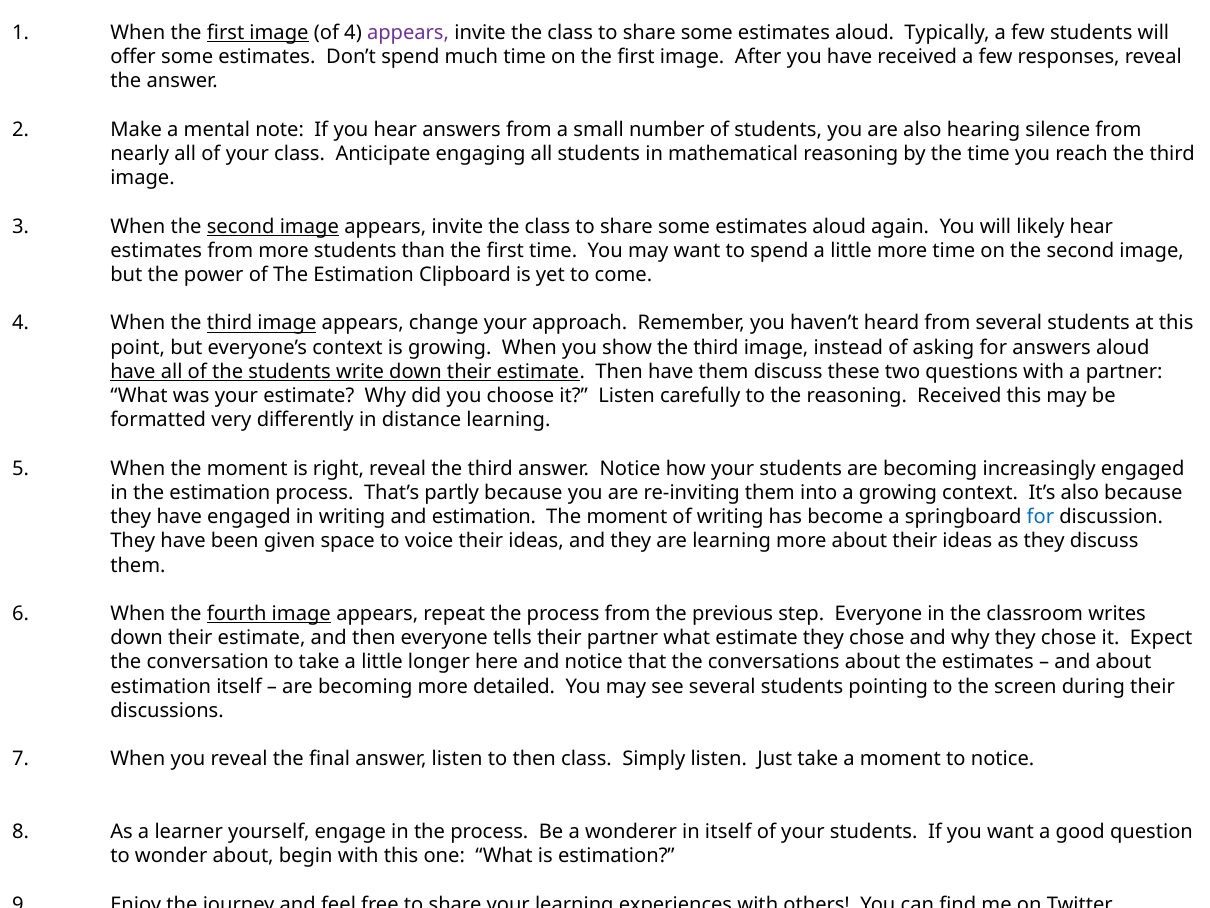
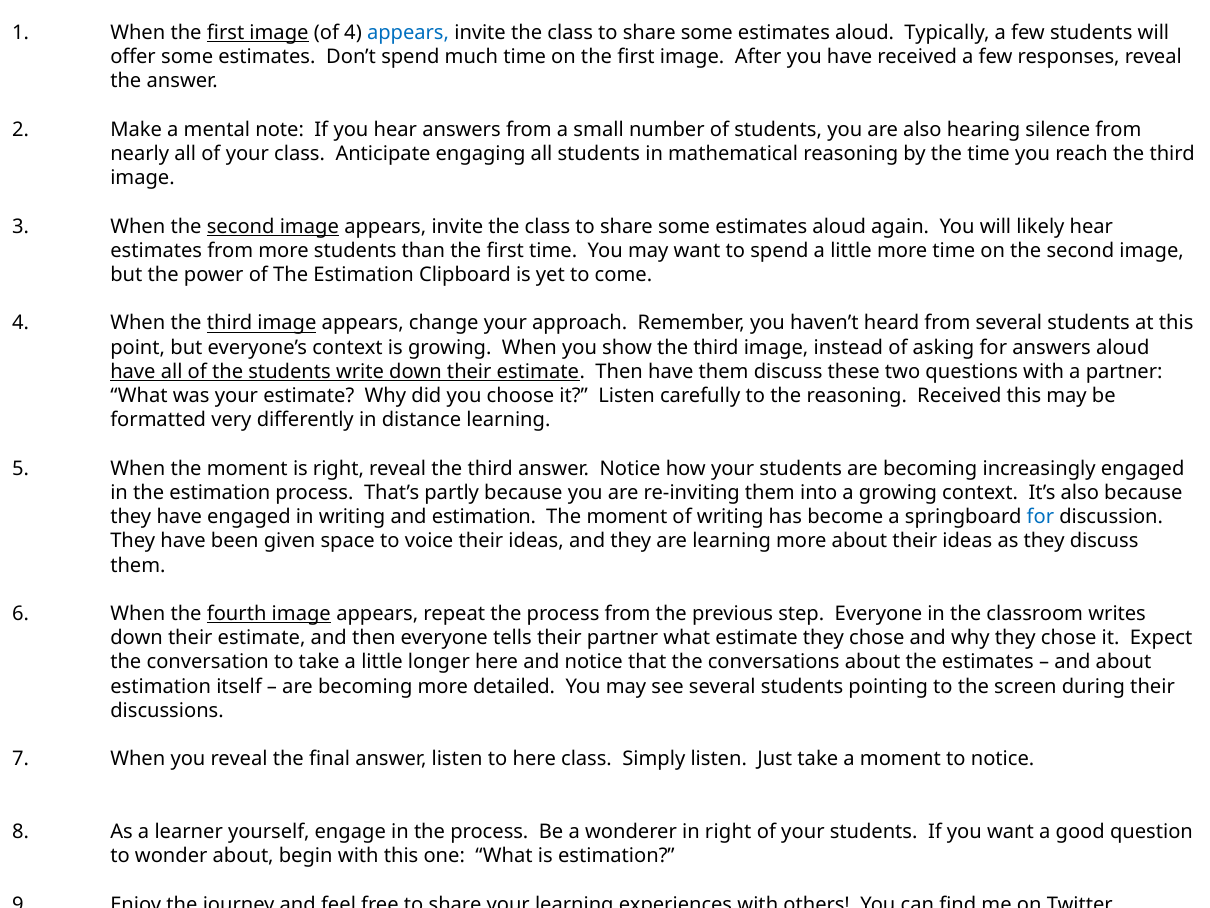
appears colour: purple -> blue (408, 33)
to then: then -> here (534, 759)
in itself: itself -> right (728, 831)
